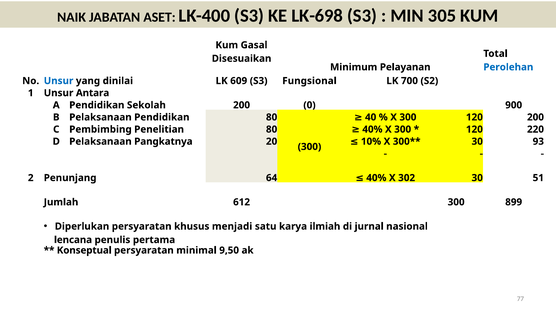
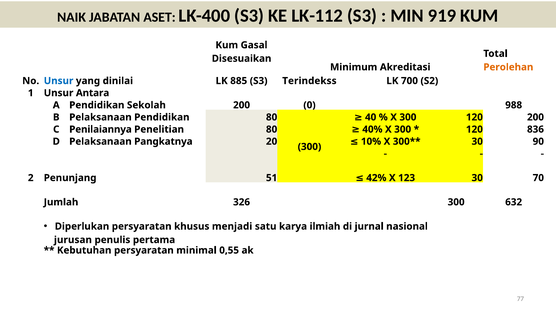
LK-698: LK-698 -> LK-112 (317, 16)
305: 305 -> 919 (442, 16)
Pelayanan: Pelayanan -> Akreditasi (405, 67)
Perolehan colour: blue -> orange (508, 67)
609: 609 -> 885 (239, 81)
Fungsional: Fungsional -> Terindekss (309, 81)
900: 900 -> 988 (514, 105)
Pembimbing: Pembimbing -> Penilaiannya (101, 129)
220: 220 -> 836 (535, 129)
93: 93 -> 90 (538, 141)
64: 64 -> 51 (272, 178)
40%: 40% -> 42% (376, 178)
302: 302 -> 123 (407, 178)
51: 51 -> 70 (538, 178)
612: 612 -> 326 (242, 202)
899: 899 -> 632 (514, 202)
lencana: lencana -> jurusan (73, 240)
Konseptual: Konseptual -> Kebutuhan (84, 250)
9,50: 9,50 -> 0,55 (229, 250)
